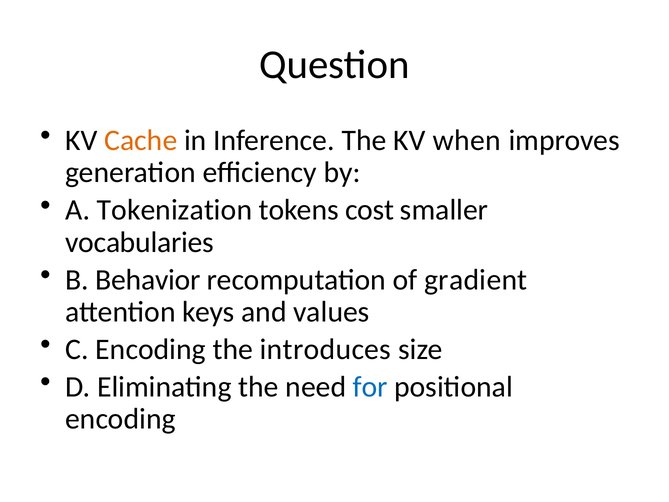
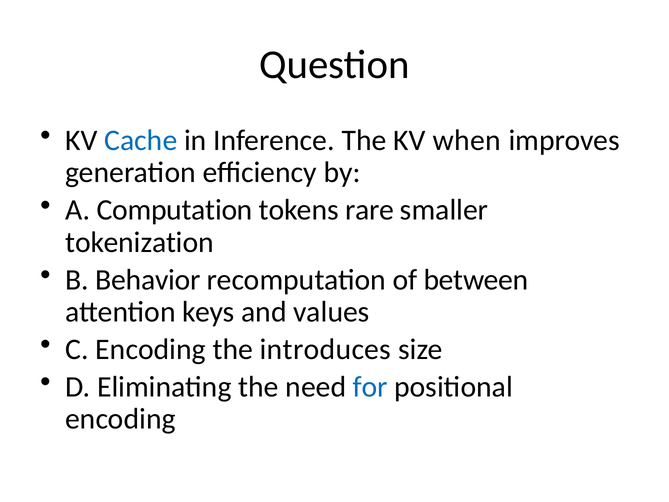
Cache colour: orange -> blue (141, 140)
Tokenization: Tokenization -> Computation (175, 210)
cost: cost -> rare (370, 210)
vocabularies: vocabularies -> tokenization (139, 242)
gradient: gradient -> between (476, 280)
